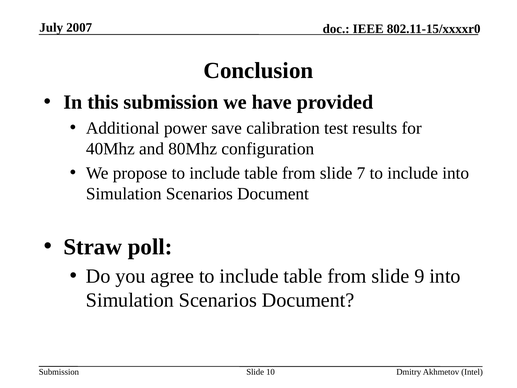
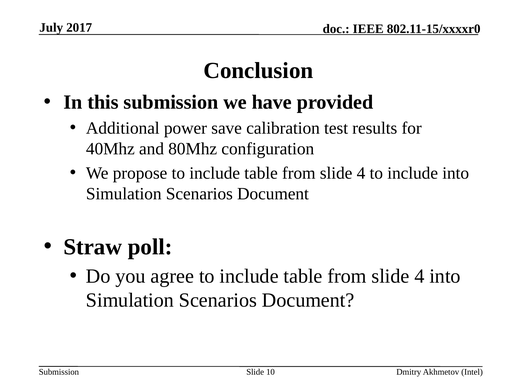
2007: 2007 -> 2017 (79, 27)
7: 7 -> 4 (361, 173)
9: 9 -> 4 (419, 276)
